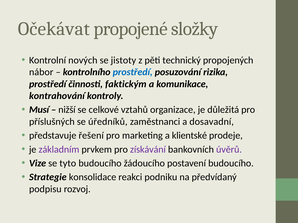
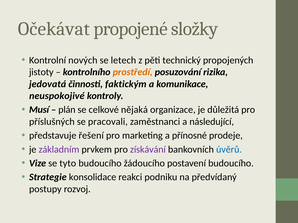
jistoty: jistoty -> letech (123, 60)
nábor: nábor -> jistoty (41, 72)
prostředí colour: blue -> orange (133, 72)
prostředí: prostředí -> jedovatá (48, 84)
kontrahování: kontrahování -> neuspokojivé (57, 96)
nižší: nižší -> plán (67, 110)
vztahů: vztahů -> nějaká (134, 110)
úředníků: úředníků -> pracovali (108, 122)
dosavadní: dosavadní -> následující (212, 122)
klientské: klientské -> přínosné (189, 136)
úvěrů colour: purple -> blue (229, 150)
podpisu: podpisu -> postupy (45, 189)
